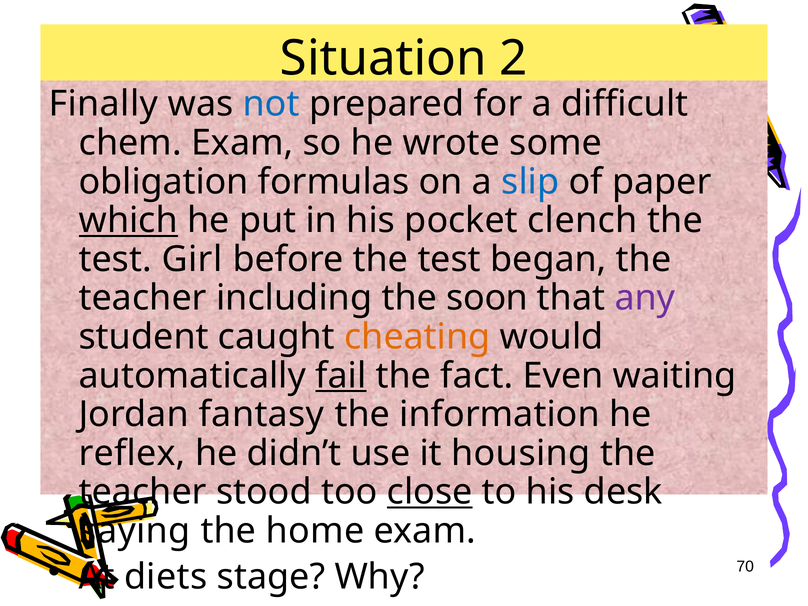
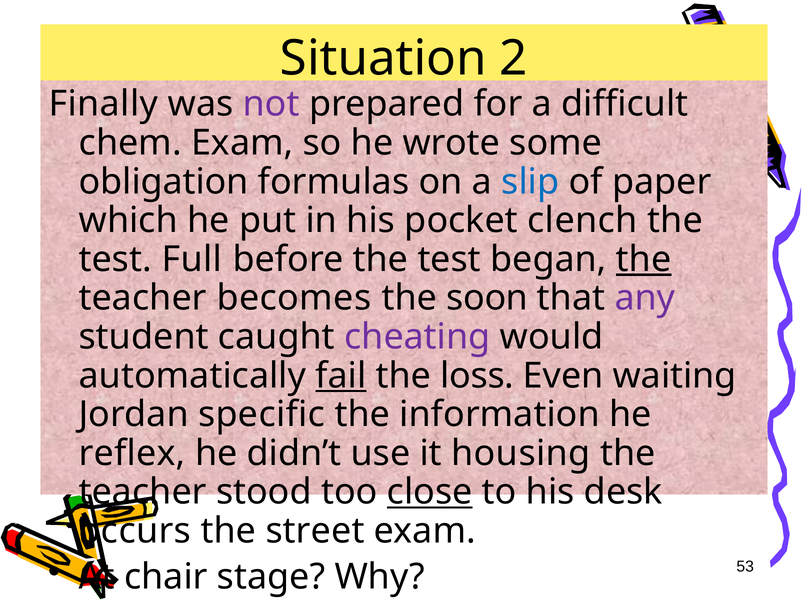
not colour: blue -> purple (271, 104)
which underline: present -> none (128, 220)
Girl: Girl -> Full (192, 259)
the underline: none -> present (644, 259)
including: including -> becomes (294, 298)
cheating colour: orange -> purple (417, 337)
fact: fact -> loss (477, 376)
fantasy: fantasy -> specific (262, 415)
saying: saying -> occurs (135, 531)
home: home -> street (315, 531)
diets: diets -> chair (166, 577)
70: 70 -> 53 (745, 567)
